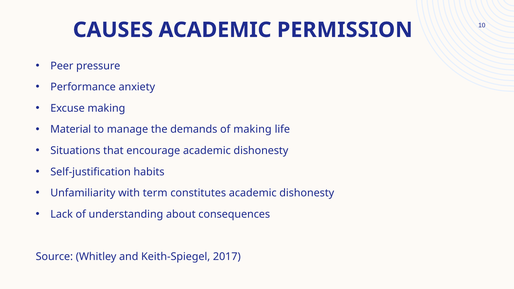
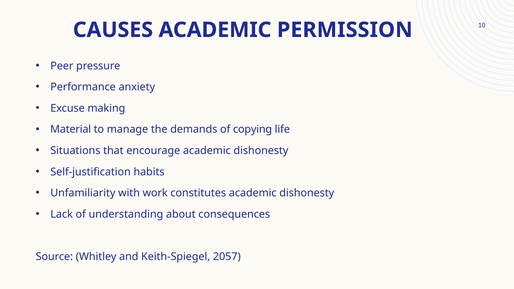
of making: making -> copying (253, 130)
term: term -> work (155, 193)
2017: 2017 -> 2057 (227, 257)
